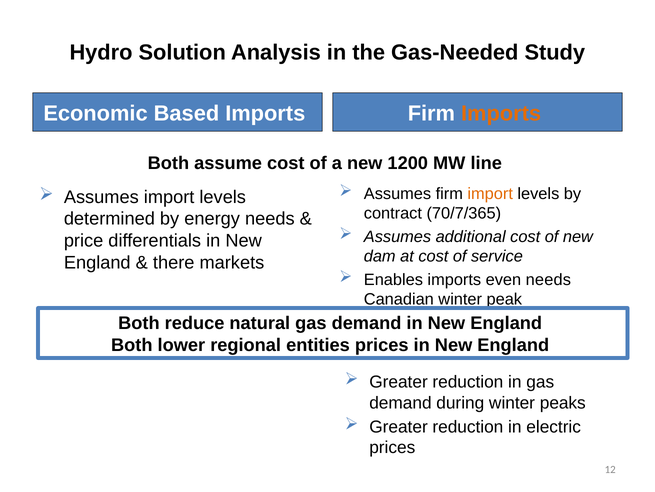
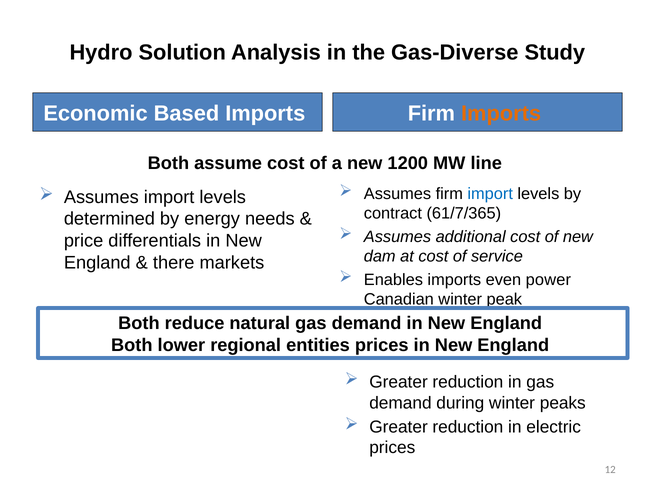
Gas-Needed: Gas-Needed -> Gas-Diverse (455, 52)
import colour: orange -> blue (490, 193)
70/7/365: 70/7/365 -> 61/7/365 (464, 213)
even needs: needs -> power (548, 279)
